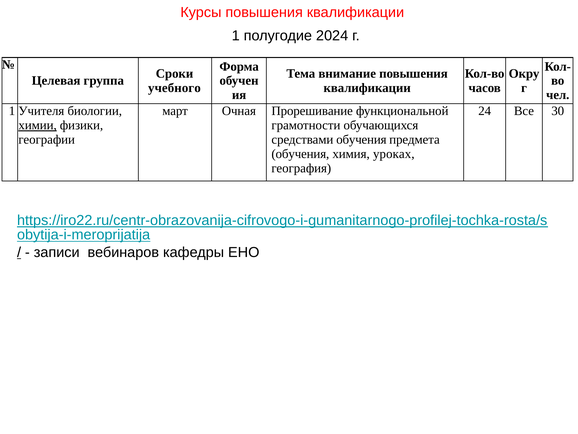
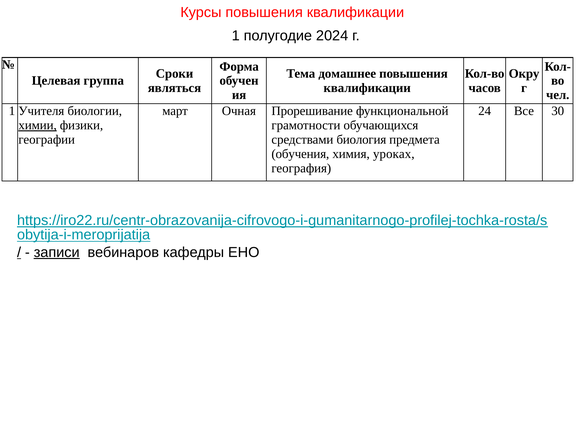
внимание: внимание -> домашнее (347, 74)
учебного: учебного -> являться (175, 88)
средствами обучения: обучения -> биология (361, 139)
записи underline: none -> present (57, 252)
